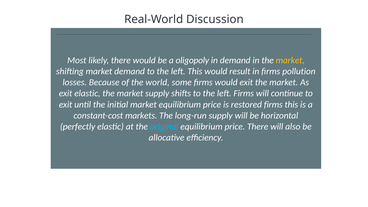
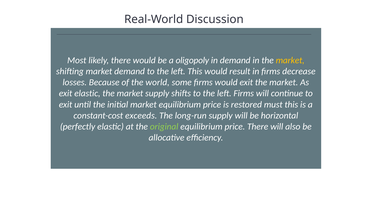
pollution: pollution -> decrease (299, 71)
restored firms: firms -> must (273, 104)
markets: markets -> exceeds (141, 116)
original colour: light blue -> light green (164, 127)
